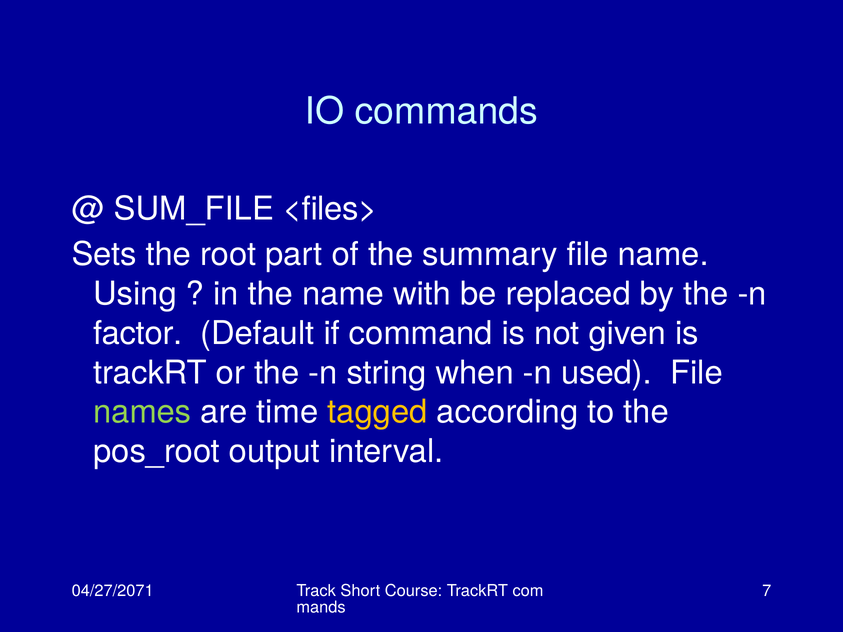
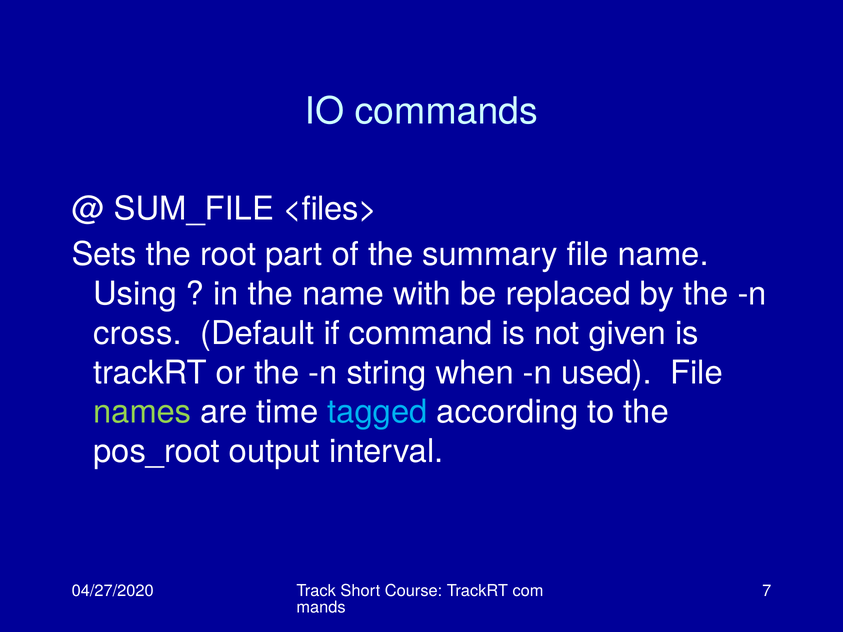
factor: factor -> cross (137, 333)
tagged colour: yellow -> light blue (377, 412)
04/27/2071: 04/27/2071 -> 04/27/2020 (113, 591)
